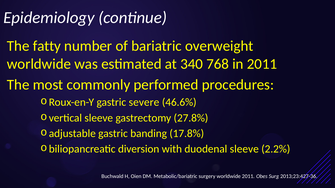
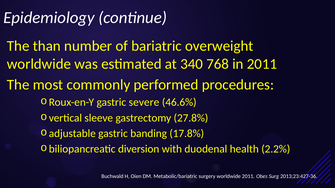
fatty: fatty -> than (47, 46)
duodenal sleeve: sleeve -> health (244, 149)
